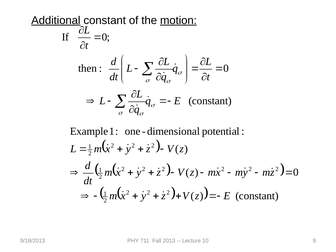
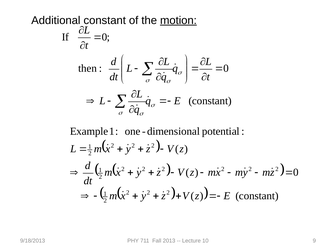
Additional underline: present -> none (56, 20)
